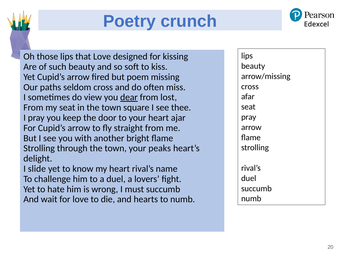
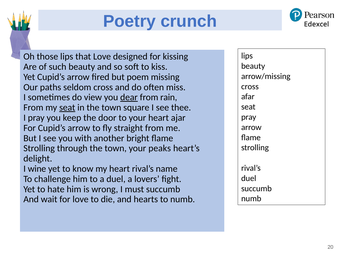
lost: lost -> rain (169, 97)
seat underline: none -> present (67, 107)
slide: slide -> wine (37, 168)
